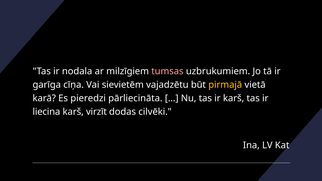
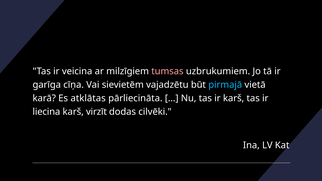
nodala: nodala -> veicina (77, 71)
pirmajā colour: yellow -> light blue (225, 85)
pieredzi: pieredzi -> atklātas (88, 98)
